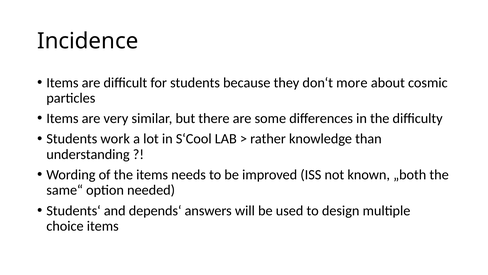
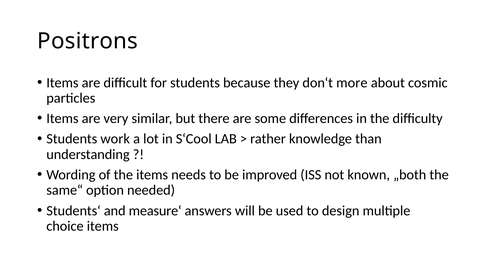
Incidence: Incidence -> Positrons (88, 41)
depends‘: depends‘ -> measure‘ (155, 210)
